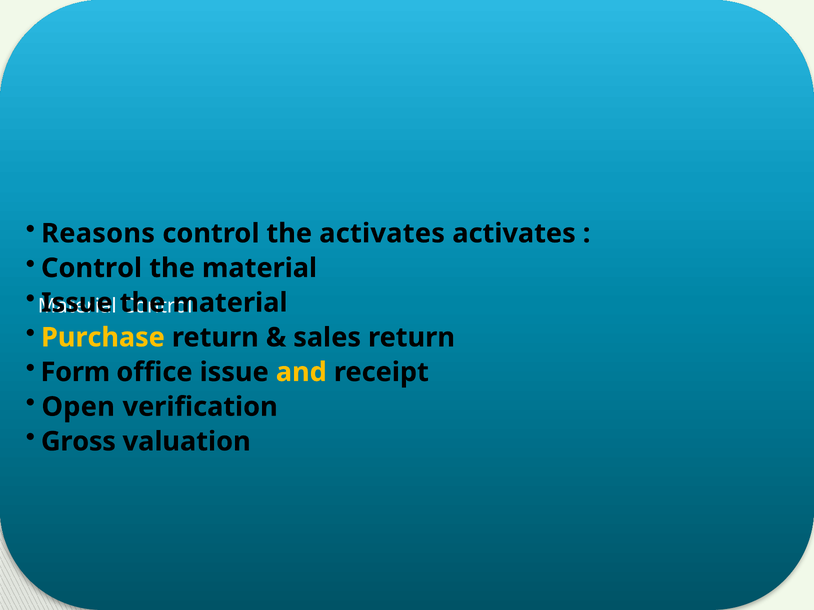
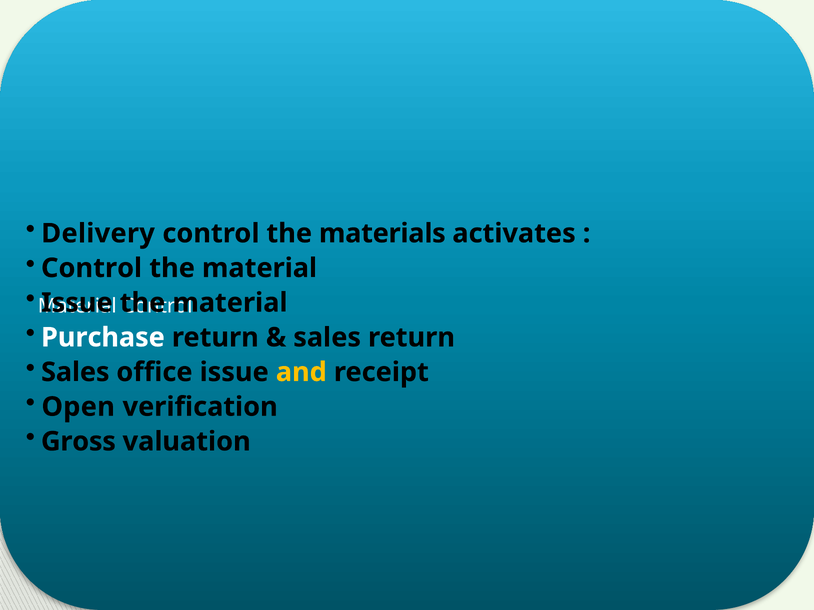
Reasons: Reasons -> Delivery (98, 234)
the activates: activates -> materials (382, 234)
Purchase colour: yellow -> white (103, 338)
Form: Form -> Sales (75, 372)
